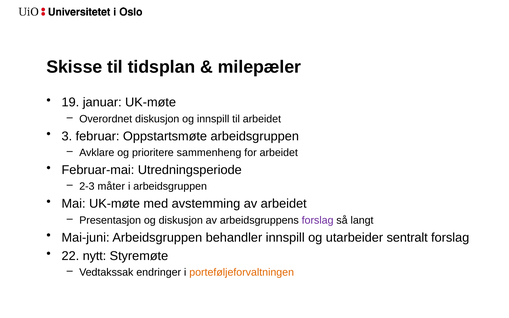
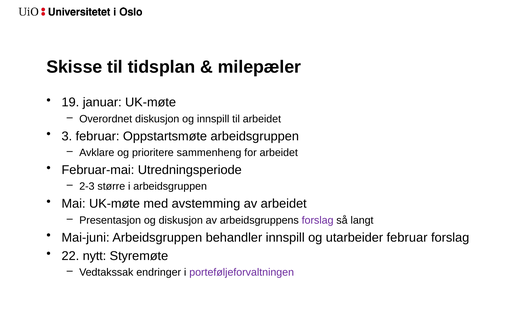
måter: måter -> større (111, 187)
utarbeider sentralt: sentralt -> februar (407, 238)
porteføljeforvaltningen colour: orange -> purple (242, 273)
